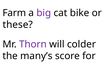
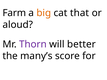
big colour: purple -> orange (44, 13)
bike: bike -> that (80, 13)
these: these -> aloud (18, 25)
colder: colder -> better (81, 44)
